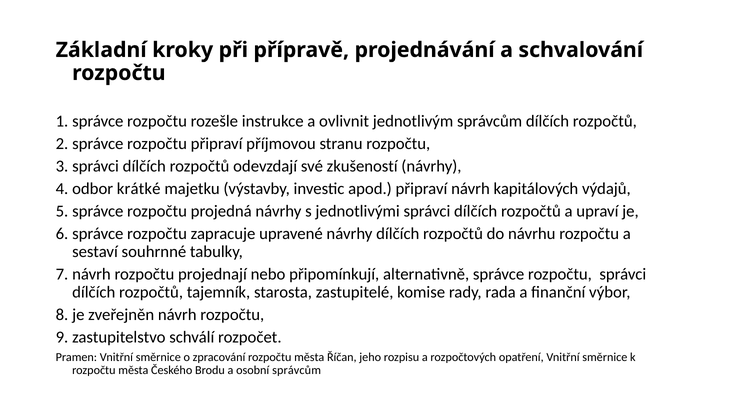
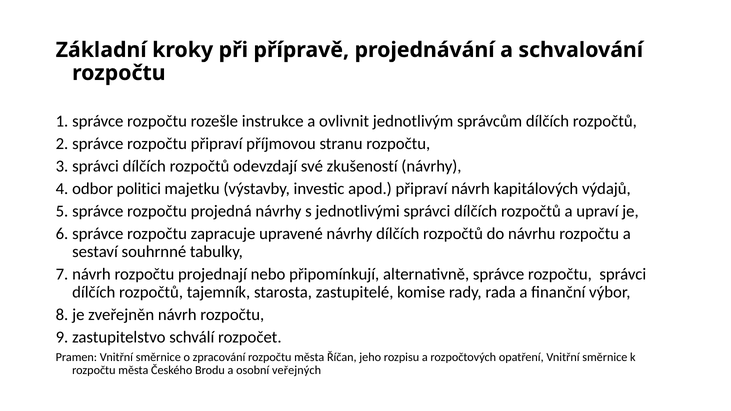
krátké: krátké -> politici (139, 189)
osobní správcům: správcům -> veřejných (297, 371)
